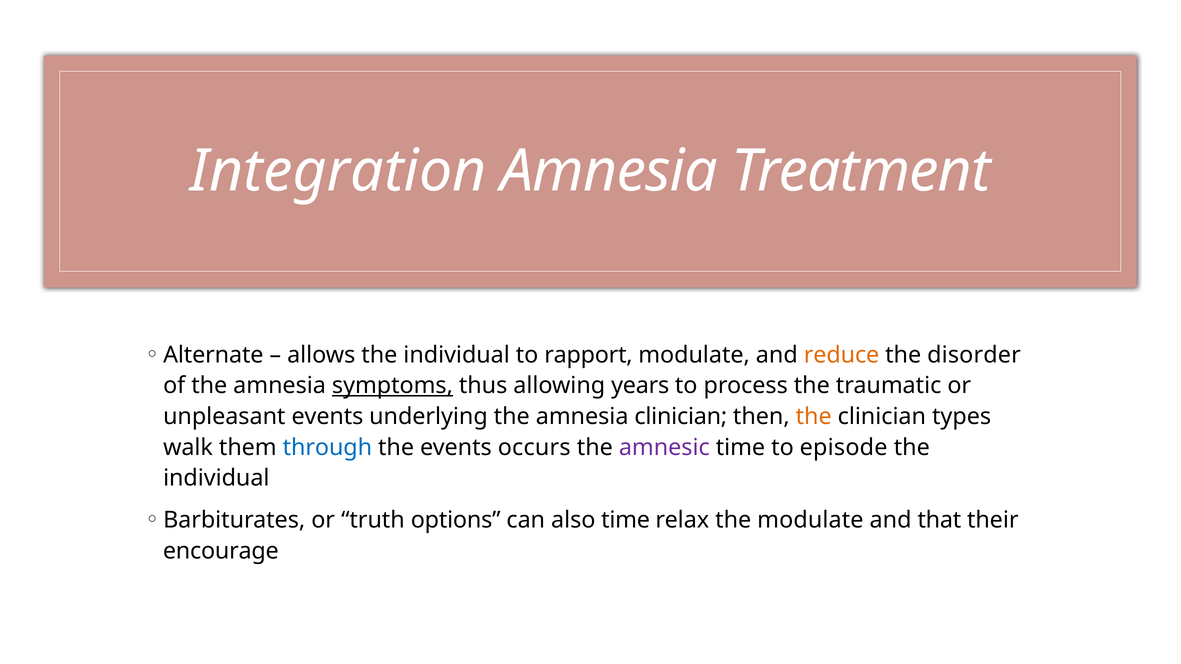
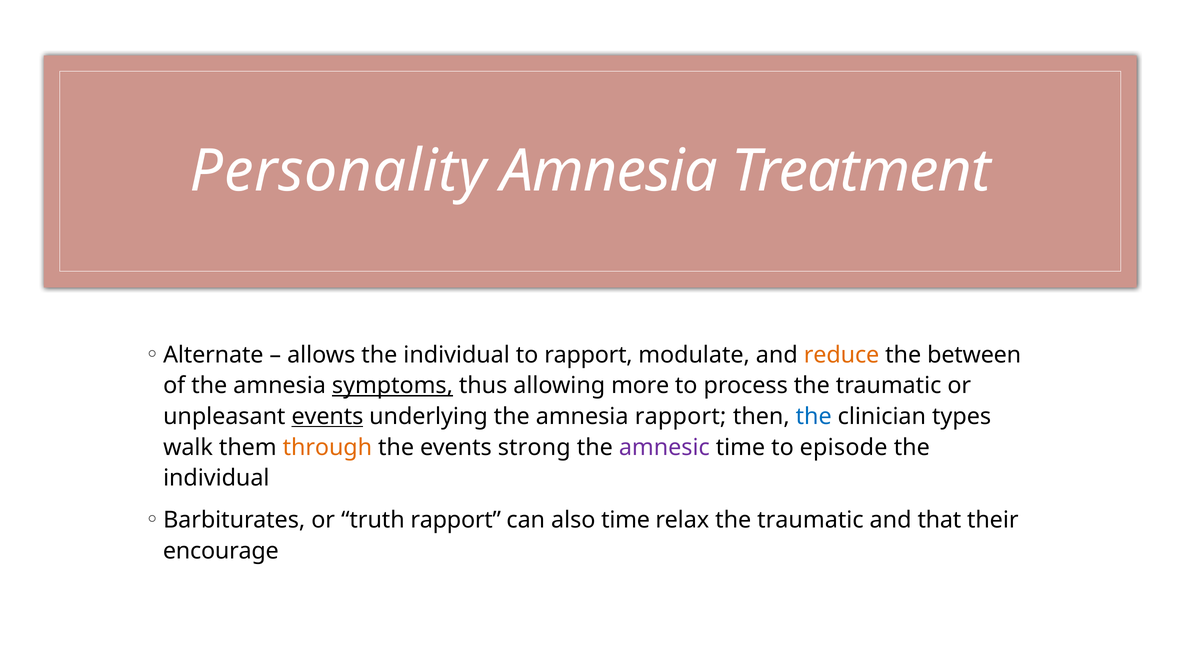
Integration: Integration -> Personality (338, 172)
disorder: disorder -> between (974, 355)
years: years -> more (640, 386)
events underline: none -> present (327, 417)
amnesia clinician: clinician -> rapport (681, 417)
the colour: orange -> blue (814, 417)
through colour: blue -> orange (327, 448)
occurs: occurs -> strong (534, 448)
truth options: options -> rapport (456, 520)
relax the modulate: modulate -> traumatic (810, 520)
